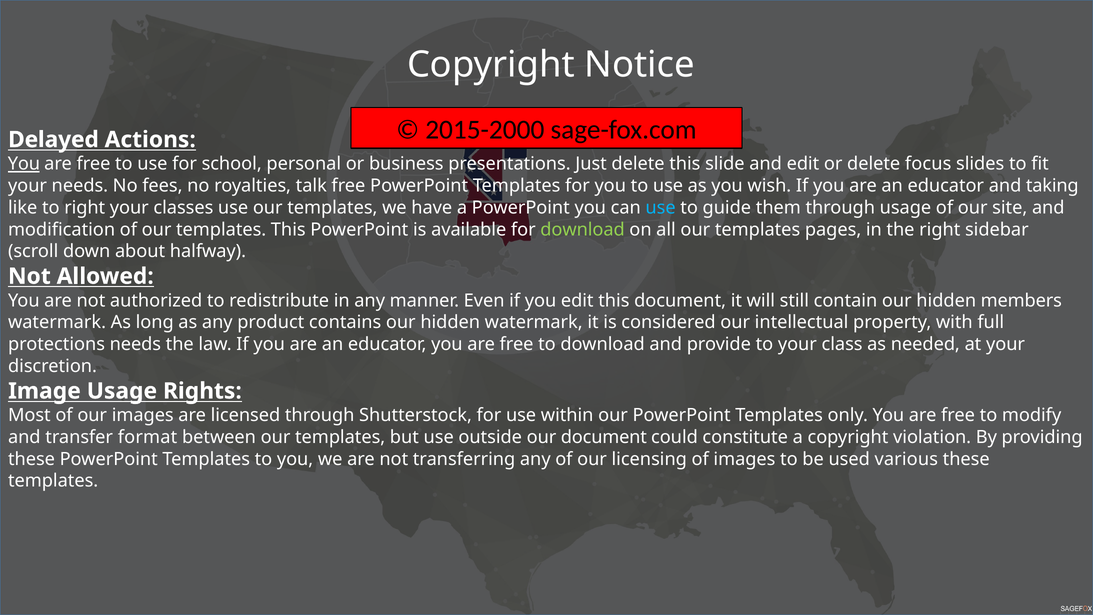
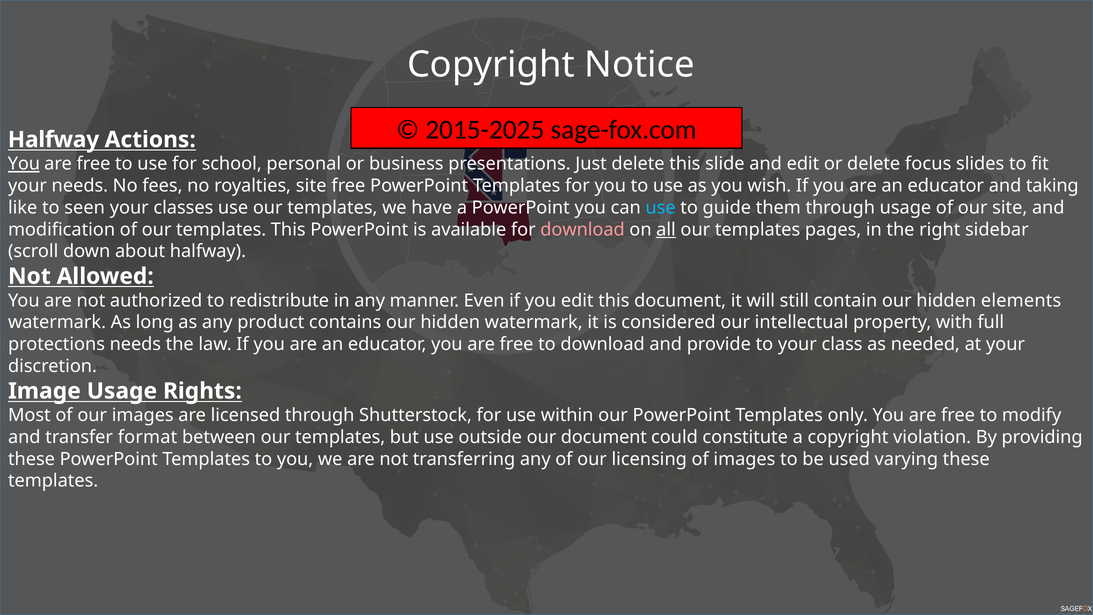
2015-2000: 2015-2000 -> 2015-2025 (485, 130)
Delayed: Delayed -> Halfway (53, 140)
royalties talk: talk -> site (311, 186)
to right: right -> seen (85, 208)
download colour: light green -> pink (583, 229)
all underline: none -> present (666, 229)
members: members -> elements (1021, 300)
various: various -> varying (906, 459)
